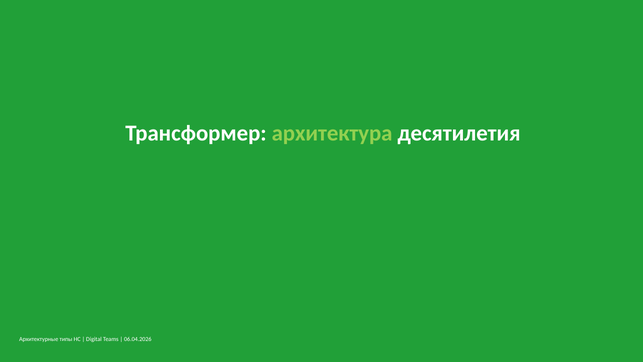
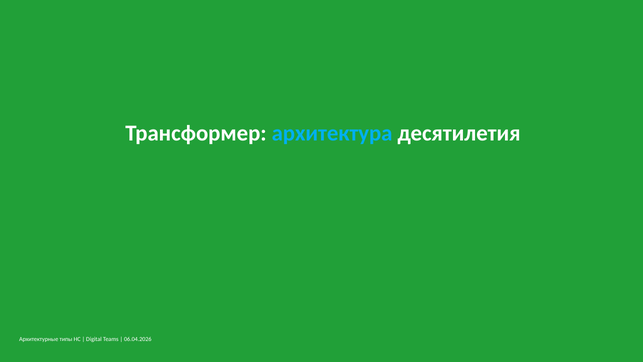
архитектура colour: light green -> light blue (332, 133)
